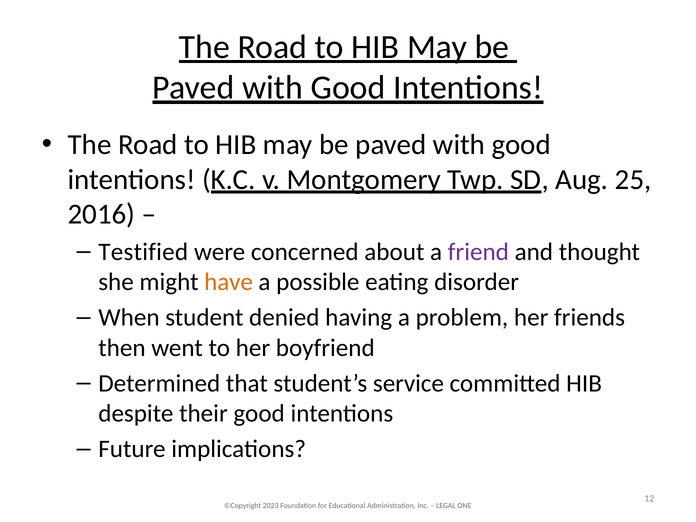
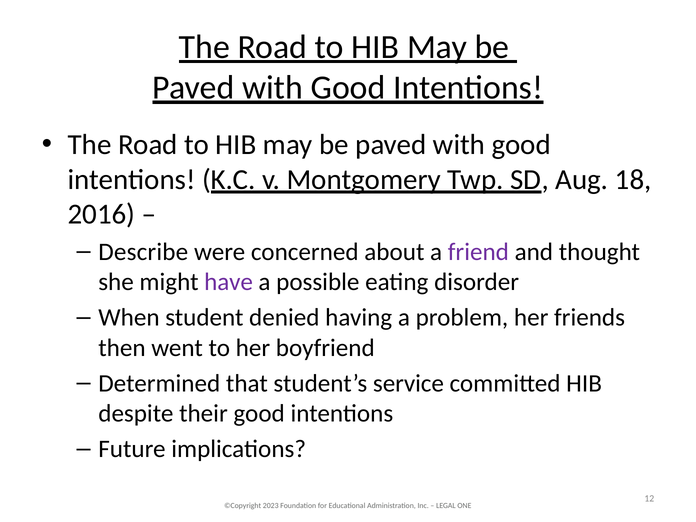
25: 25 -> 18 (633, 180)
Testified: Testified -> Describe (143, 252)
have colour: orange -> purple (229, 282)
